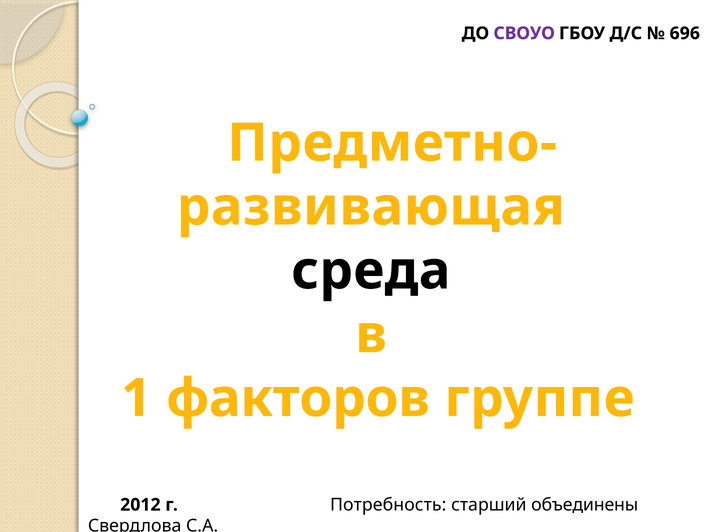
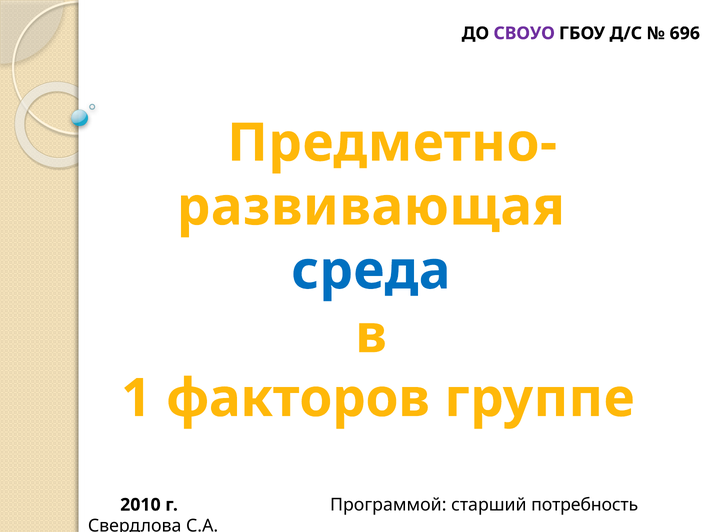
среда colour: black -> blue (371, 271)
2012: 2012 -> 2010 (140, 505)
Потребность: Потребность -> Программой (388, 505)
объединены: объединены -> потребность (585, 505)
